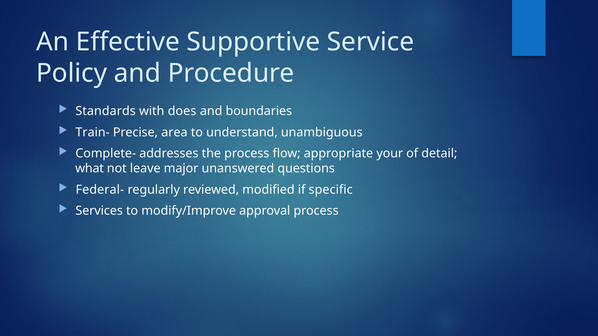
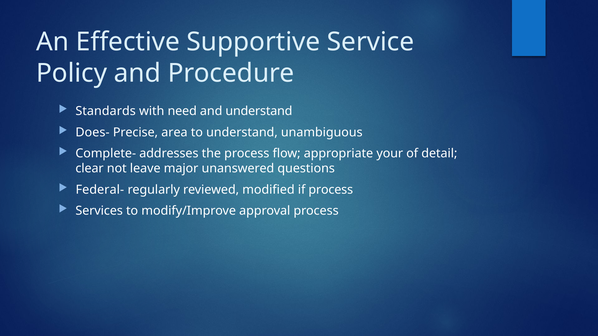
does: does -> need (182, 111)
and boundaries: boundaries -> understand (259, 111)
Train-: Train- -> Does- (93, 132)
what: what -> clear (90, 169)
if specific: specific -> process (331, 190)
